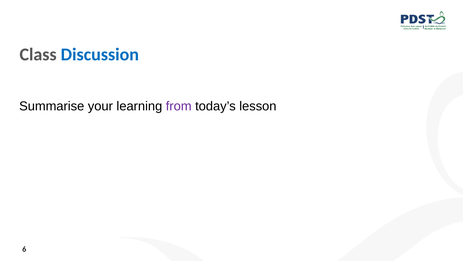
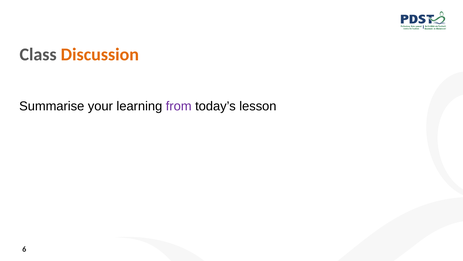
Discussion colour: blue -> orange (100, 54)
